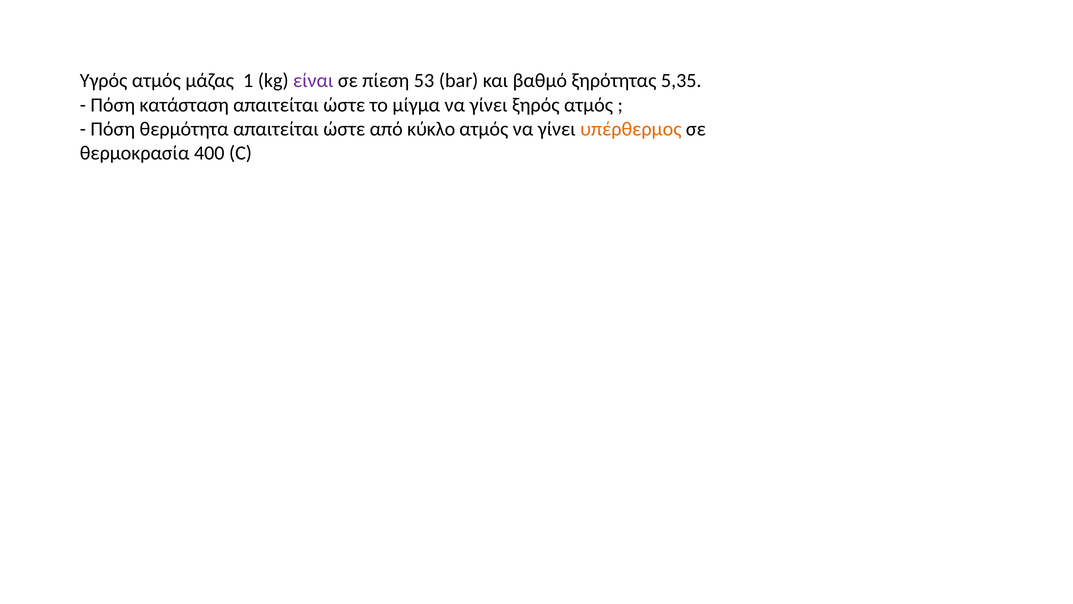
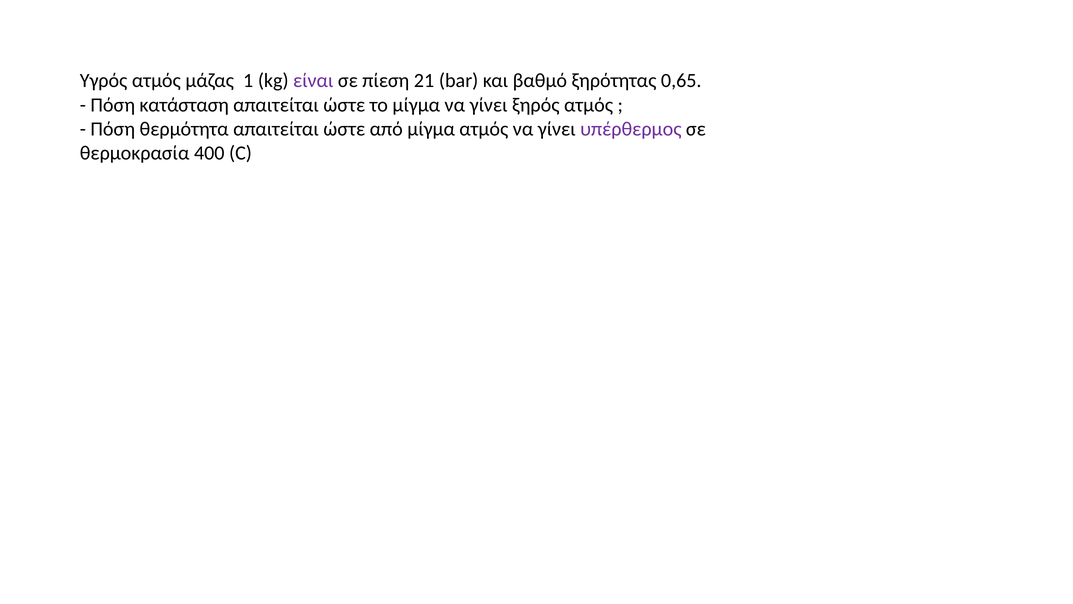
53: 53 -> 21 (424, 81)
5,35: 5,35 -> 0,65 (681, 81)
από κύκλο: κύκλο -> μίγμα (431, 129)
υπέρθερμος colour: orange -> purple (631, 129)
